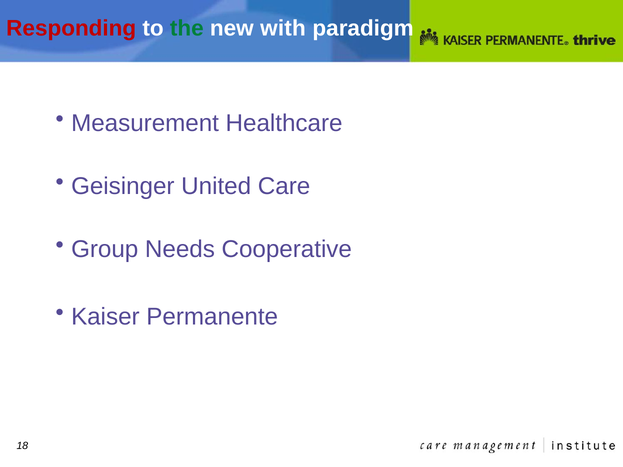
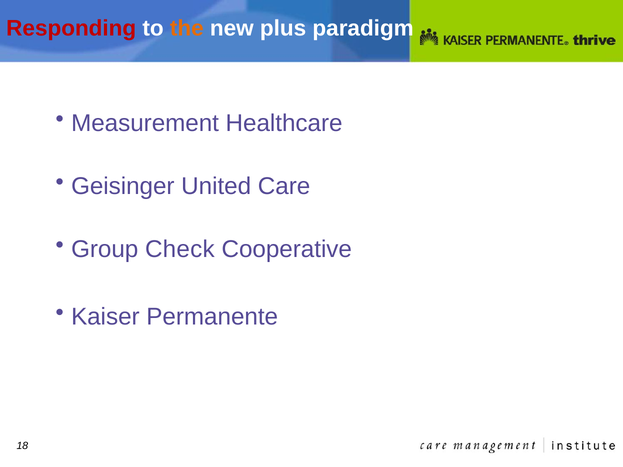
the colour: green -> orange (187, 29)
with: with -> plus (283, 29)
Needs: Needs -> Check (180, 249)
